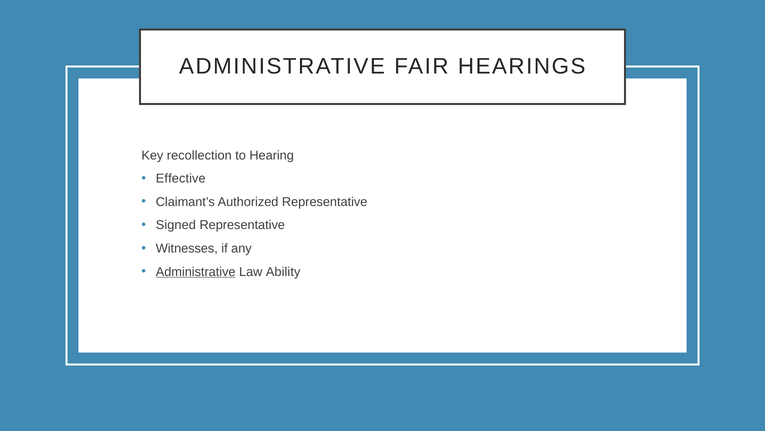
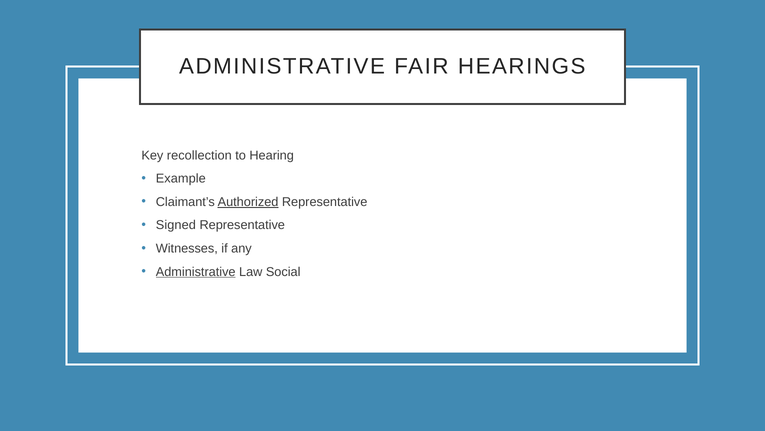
Effective: Effective -> Example (181, 178)
Authorized underline: none -> present (248, 202)
Ability: Ability -> Social (283, 271)
